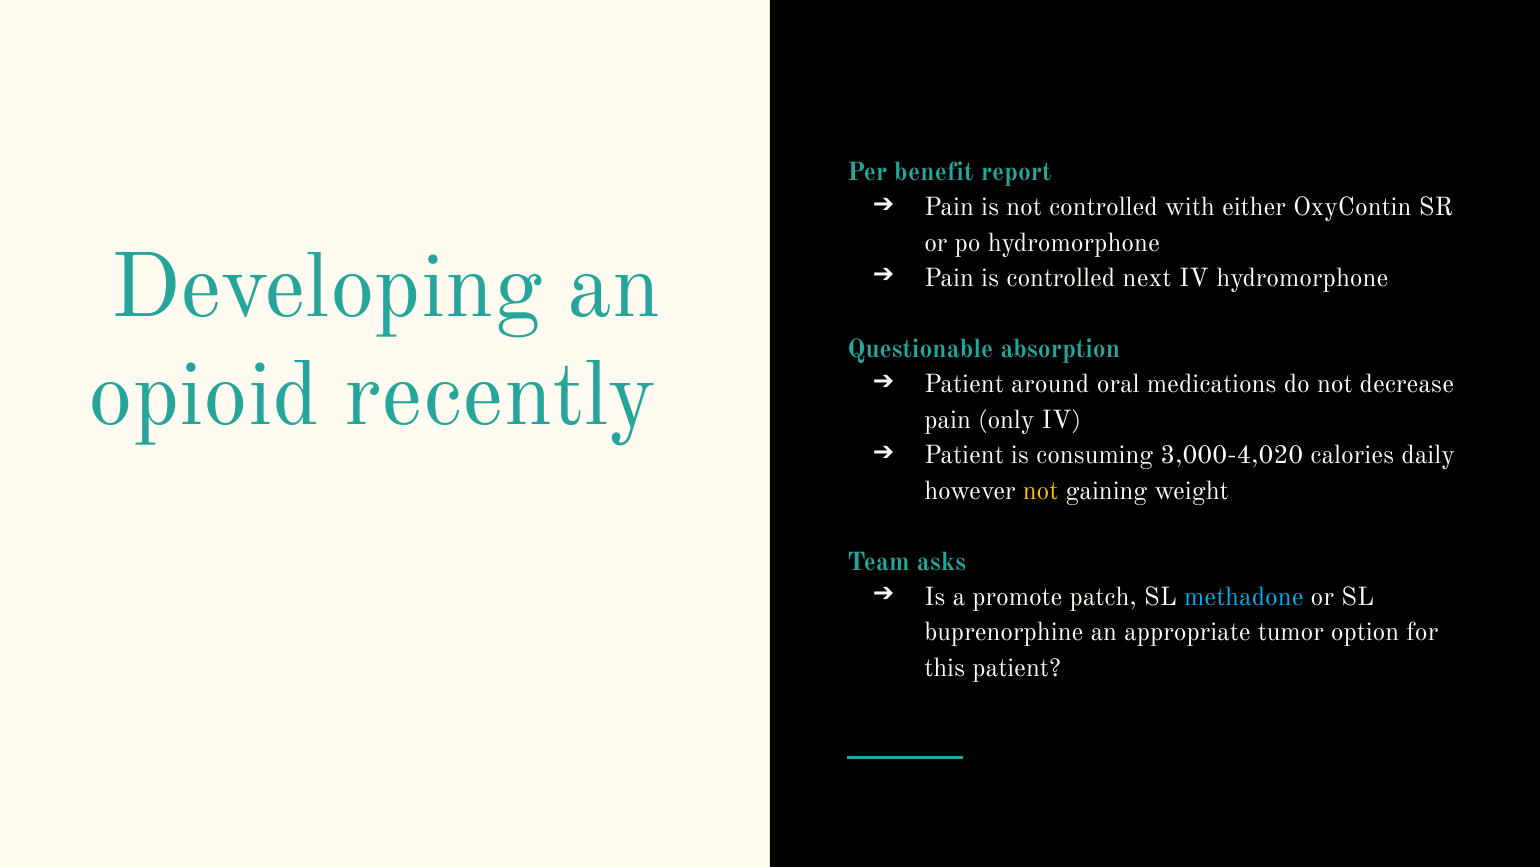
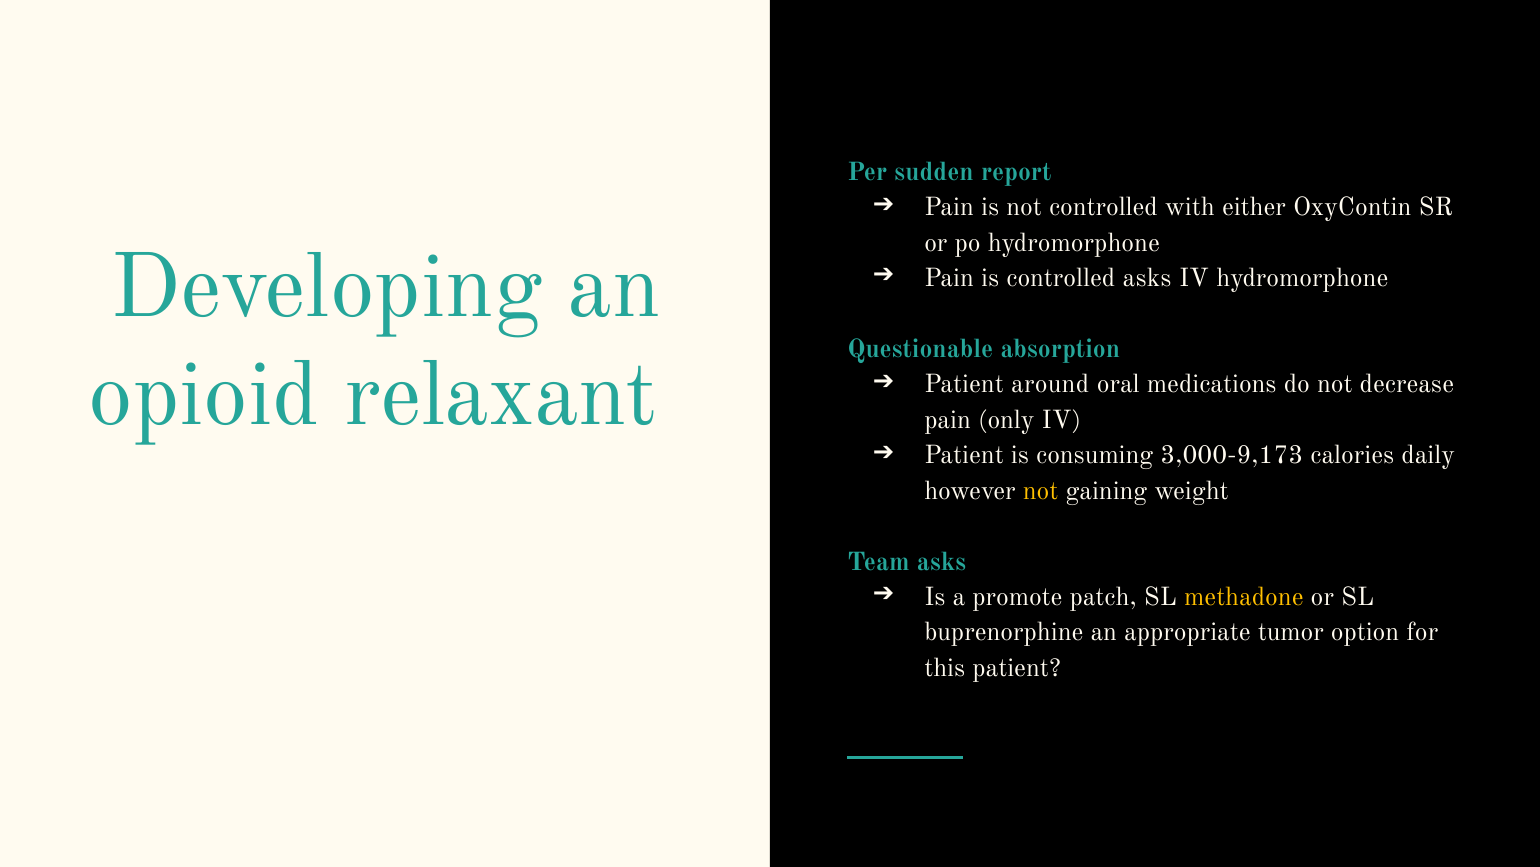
benefit: benefit -> sudden (934, 172)
controlled next: next -> asks (1147, 278)
recently: recently -> relaxant (501, 394)
3,000-4,020: 3,000-4,020 -> 3,000-9,173 (1232, 455)
methadone colour: light blue -> yellow (1244, 597)
